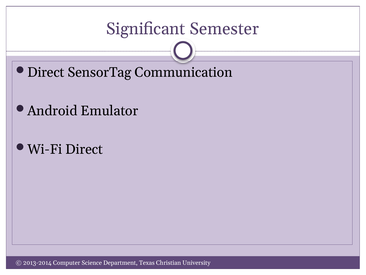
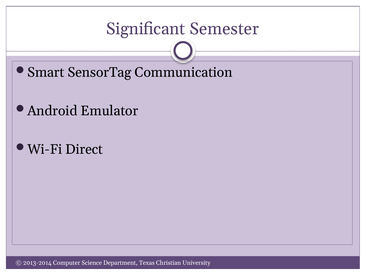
Direct: Direct -> Smart (46, 72)
